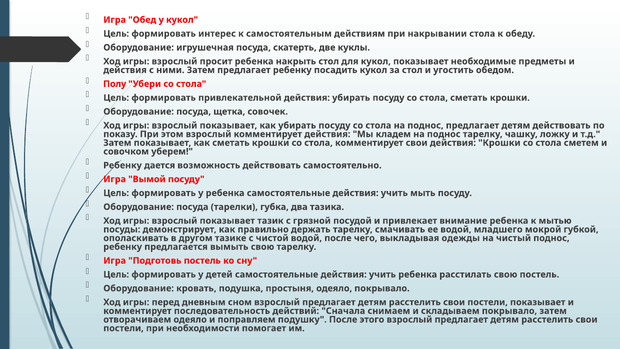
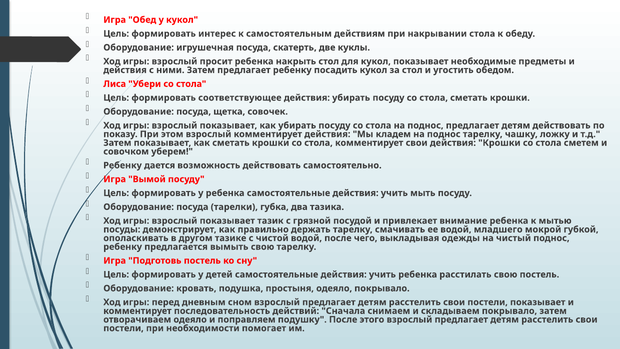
Полу: Полу -> Лиса (115, 84)
привлекательной: привлекательной -> соответствующее (240, 98)
